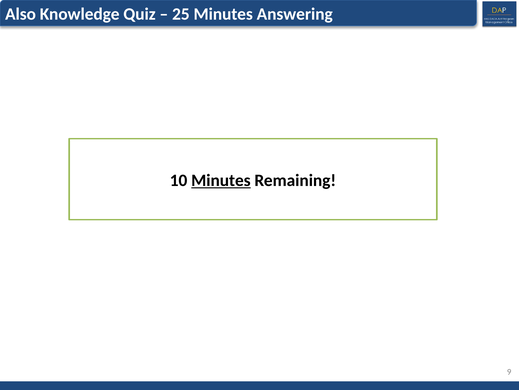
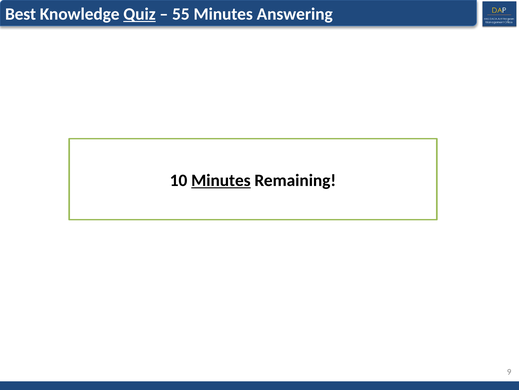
Also: Also -> Best (21, 14)
Quiz underline: none -> present (140, 14)
25: 25 -> 55 (181, 14)
